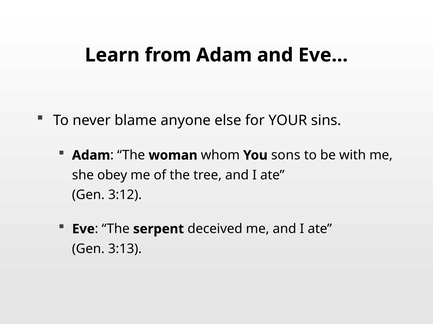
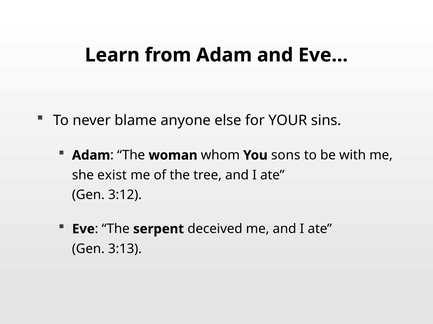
obey: obey -> exist (112, 175)
